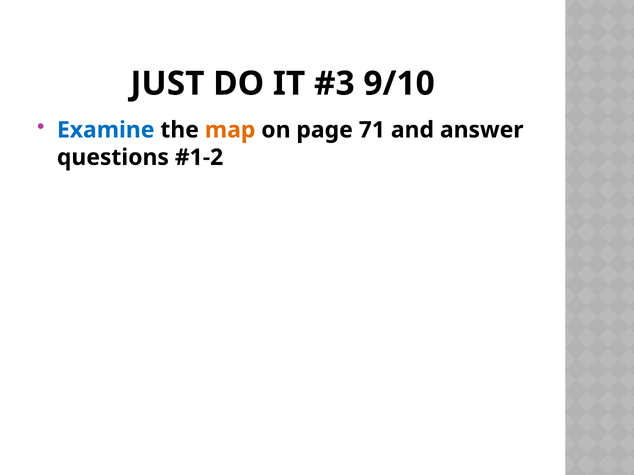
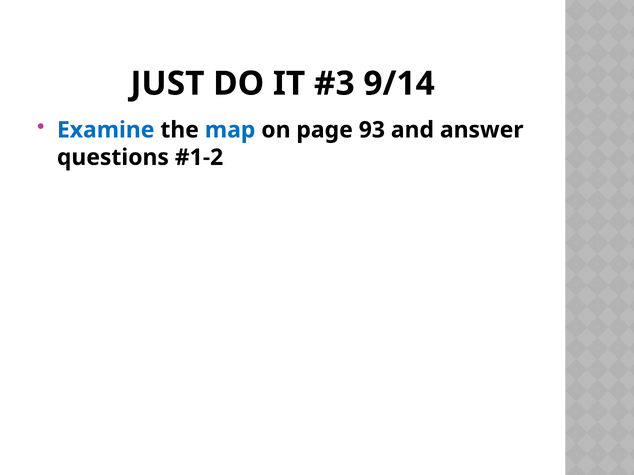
9/10: 9/10 -> 9/14 (399, 84)
map colour: orange -> blue (230, 130)
71: 71 -> 93 (372, 130)
